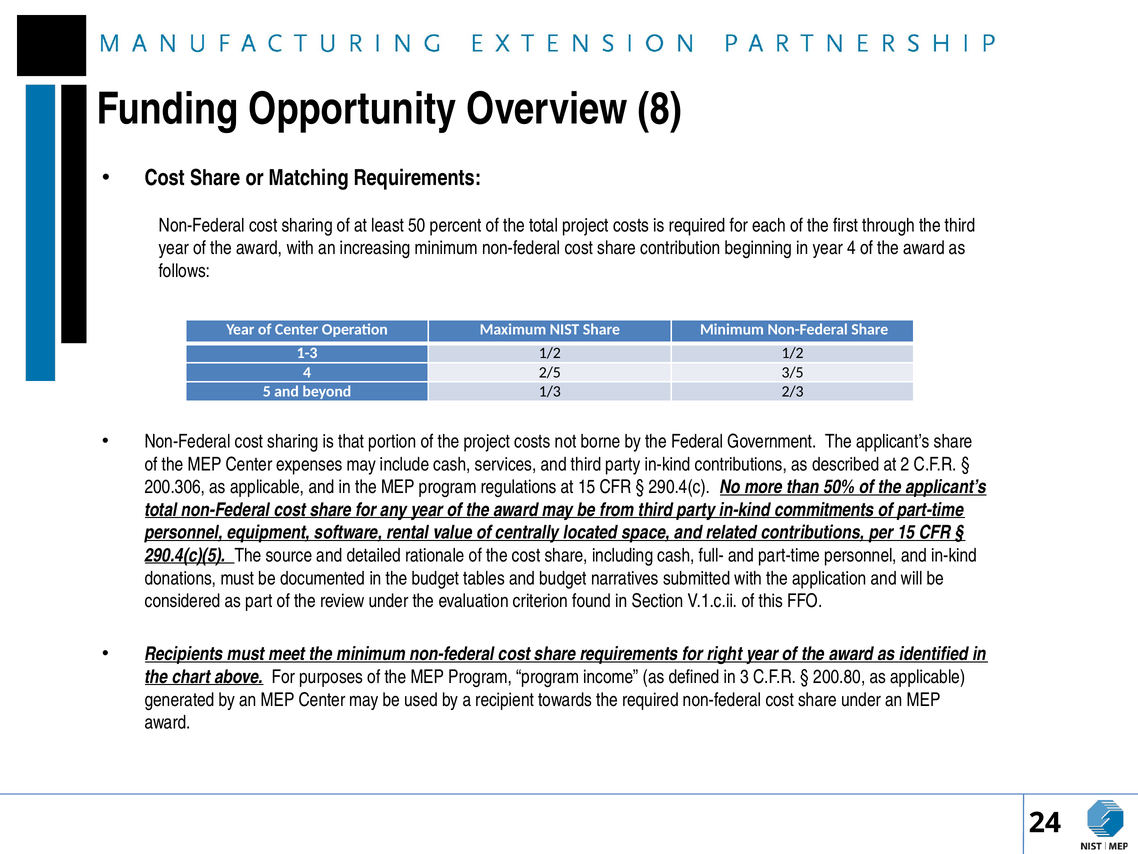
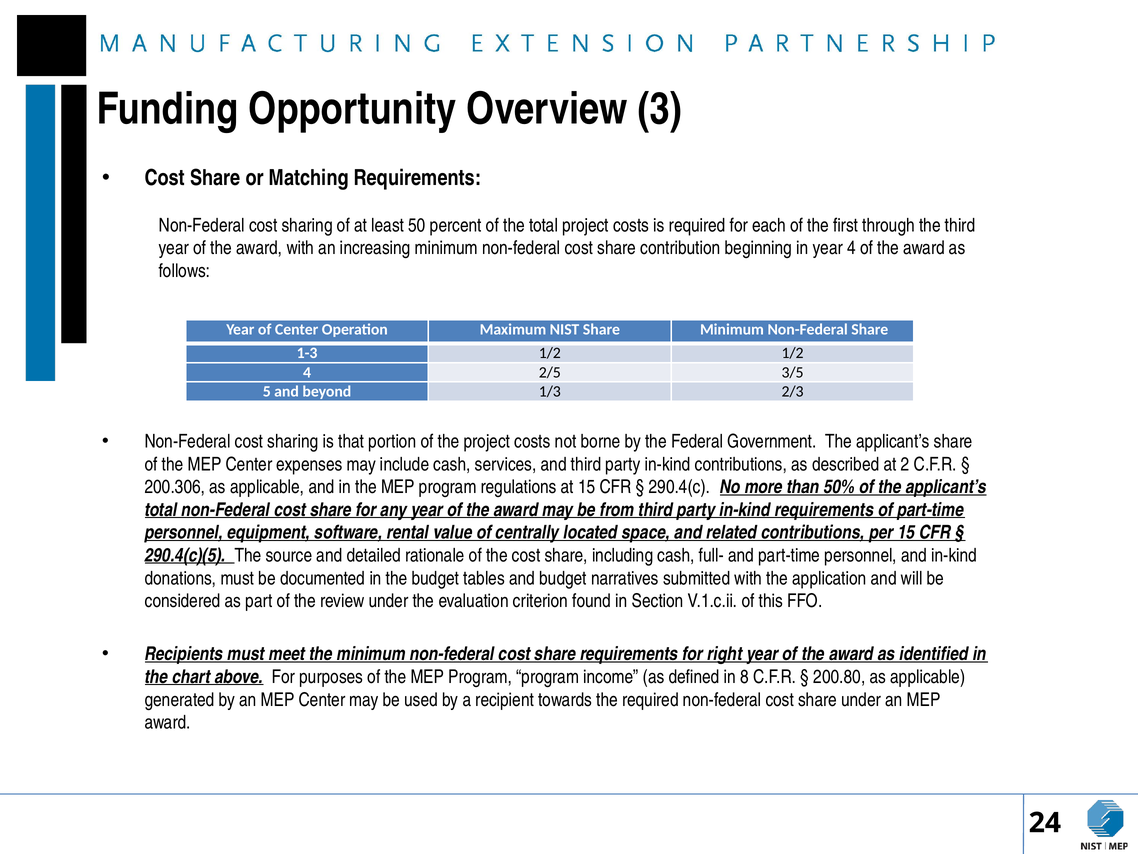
8: 8 -> 3 (660, 109)
in-kind commitments: commitments -> requirements (824, 510)
3: 3 -> 8 (745, 677)
